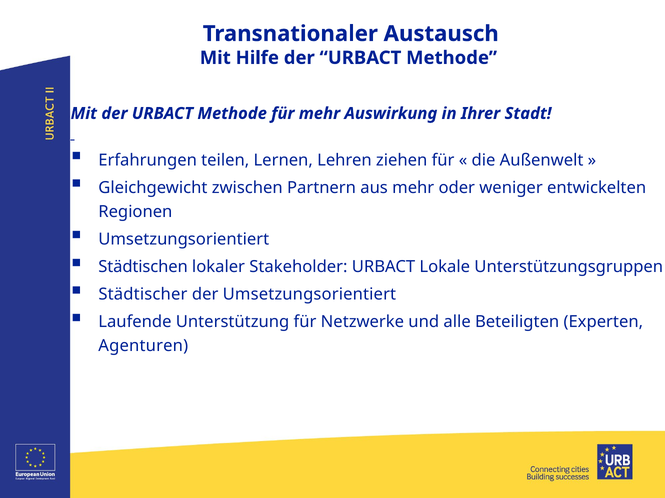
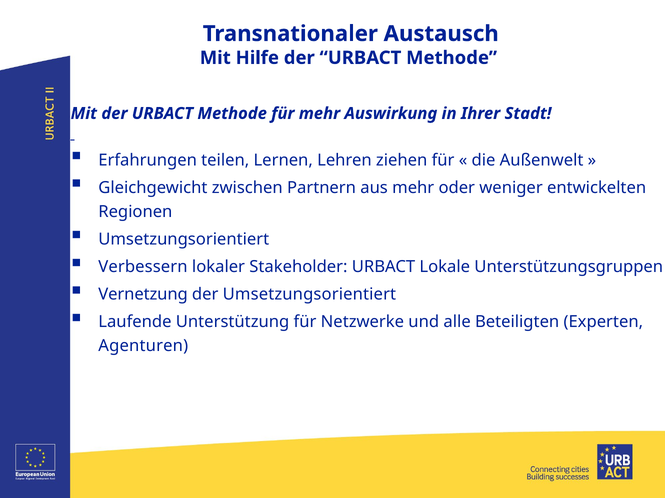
Städtischen: Städtischen -> Verbessern (143, 267)
Städtischer: Städtischer -> Vernetzung (143, 295)
